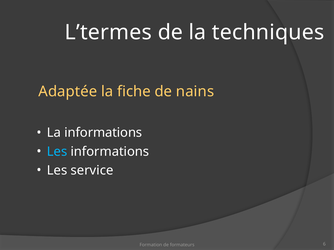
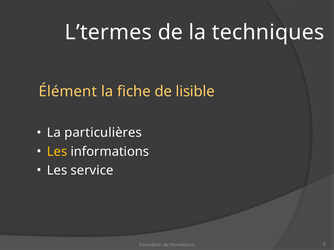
Adaptée: Adaptée -> Élément (68, 92)
nains: nains -> lisible (195, 92)
La informations: informations -> particulières (103, 133)
Les colour: light blue -> yellow (57, 152)
